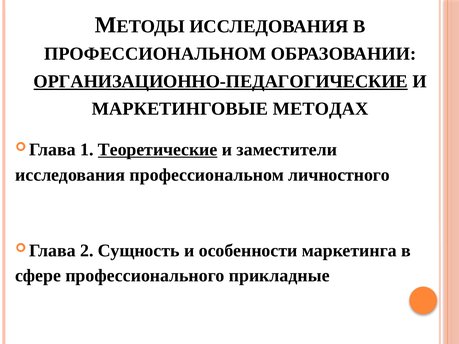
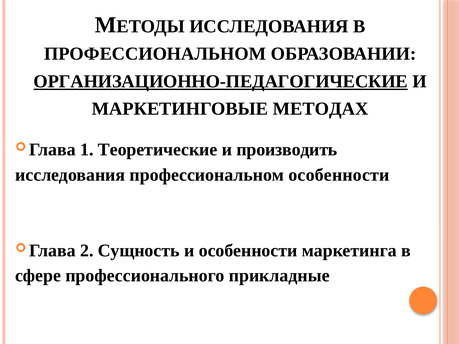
Теоретические underline: present -> none (158, 150)
заместители: заместители -> производить (287, 150)
профессиональном личностного: личностного -> особенности (339, 175)
